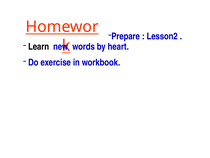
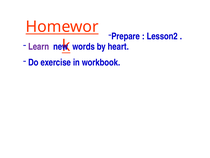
Learn colour: black -> purple (39, 46)
